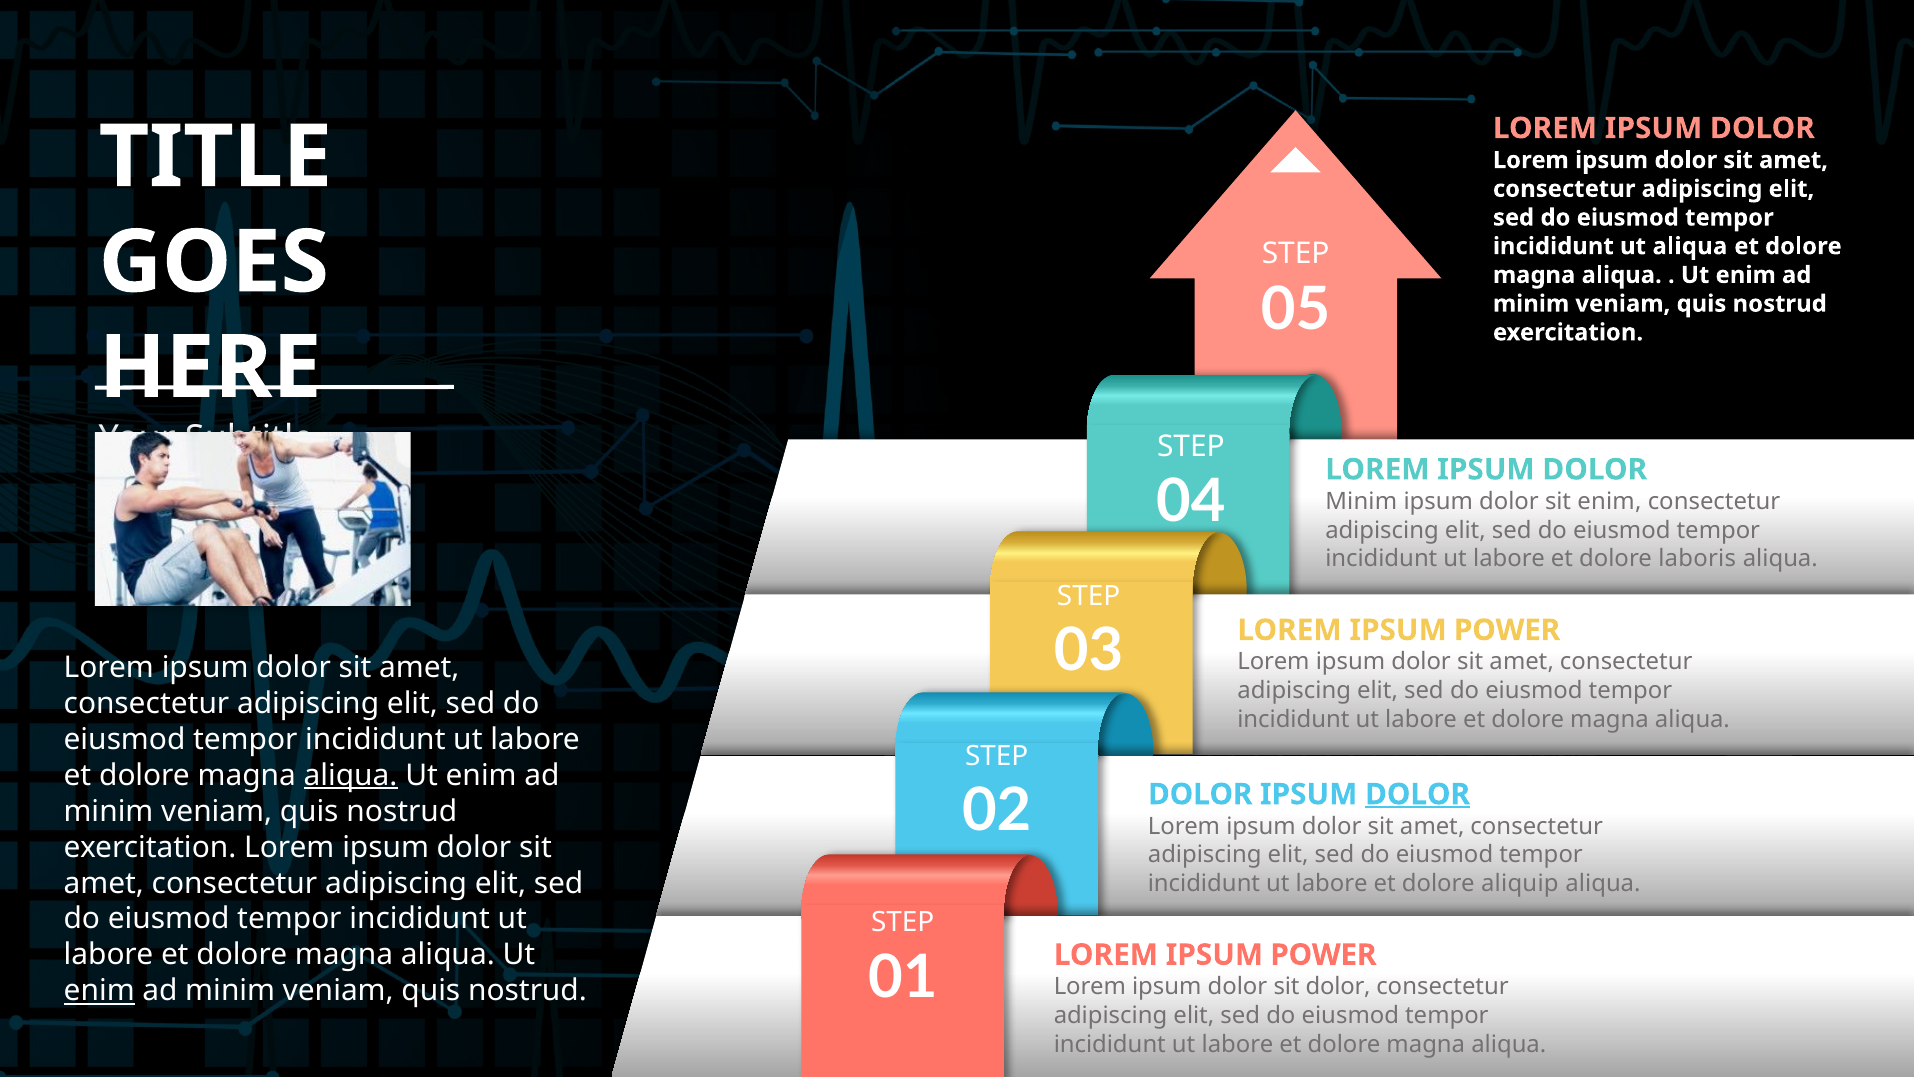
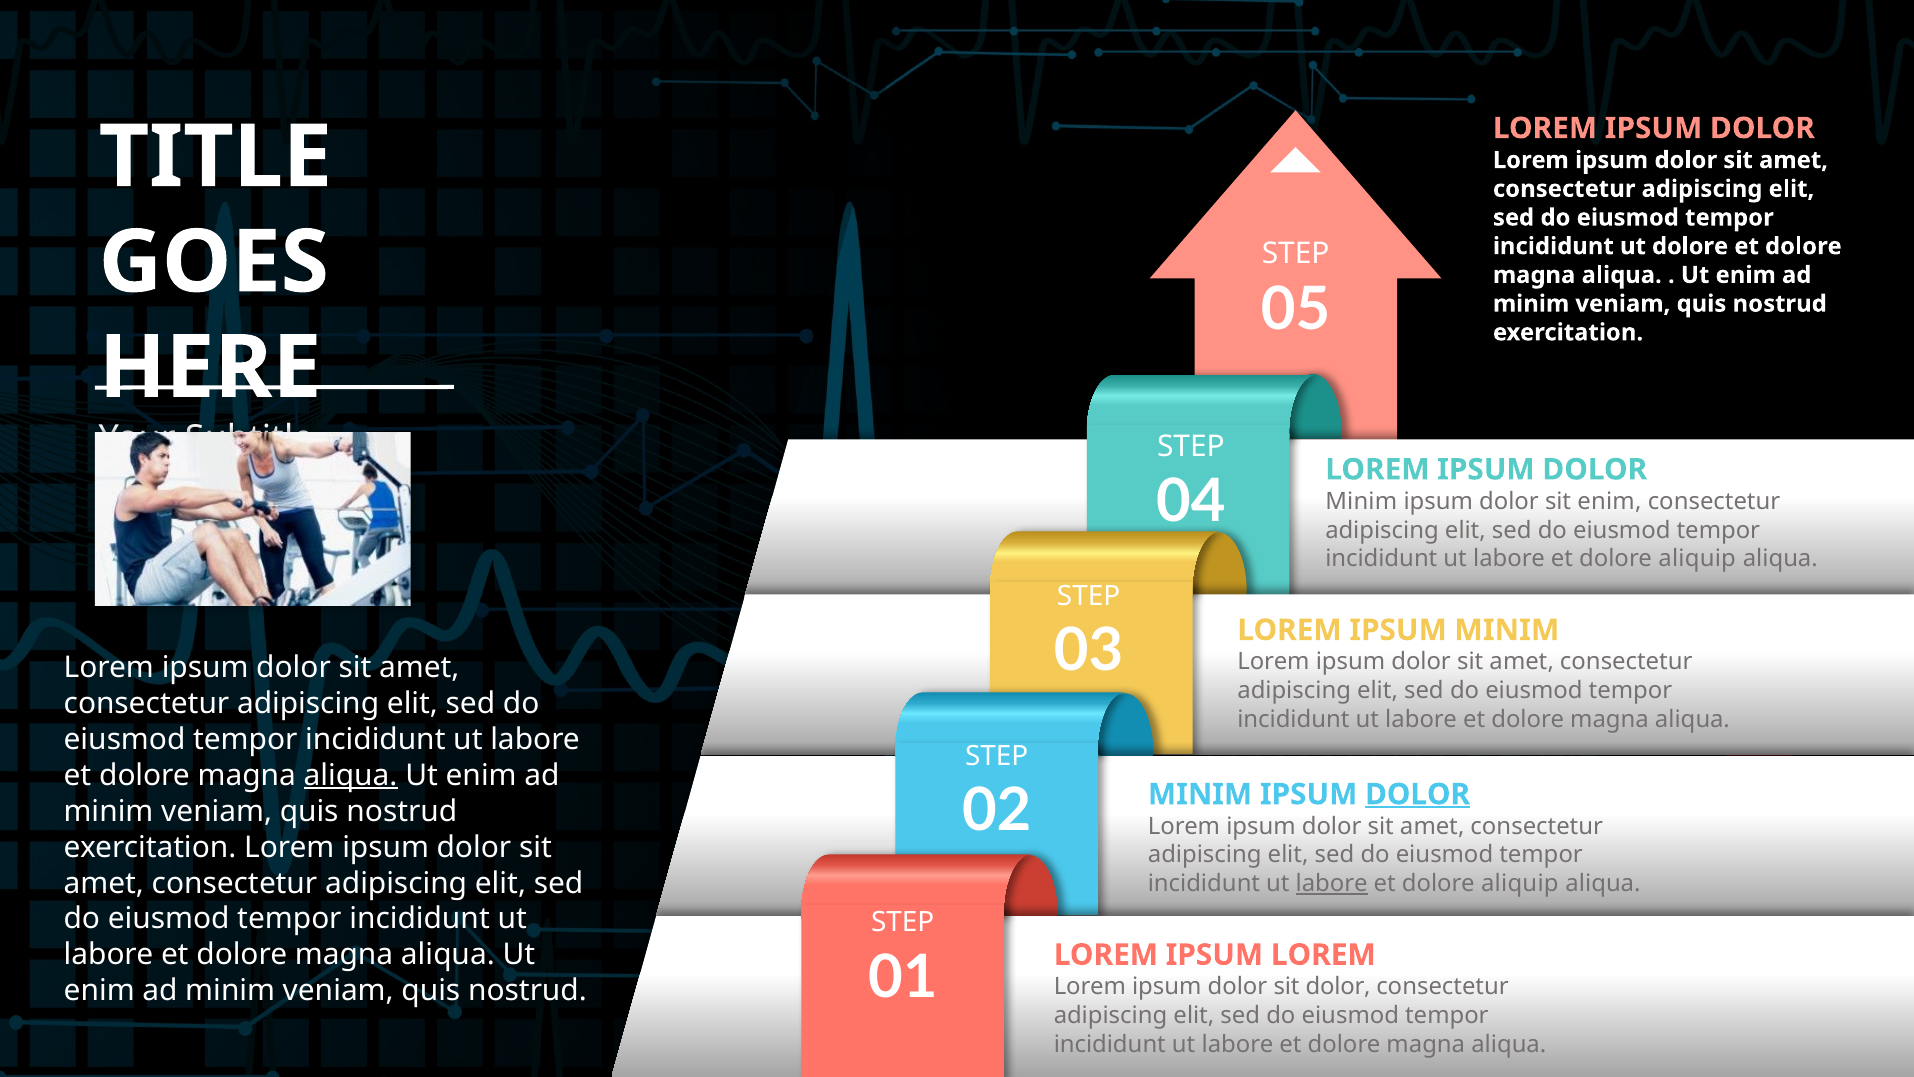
ut aliqua: aliqua -> dolore (1690, 246)
laboris: laboris -> aliquip (1697, 559)
03 LOREM IPSUM POWER: POWER -> MINIM (1507, 630)
02 DOLOR: DOLOR -> MINIM (1200, 794)
labore underline: none -> present (1332, 883)
01 LOREM IPSUM POWER: POWER -> LOREM (1323, 955)
enim underline: present -> none (99, 991)
